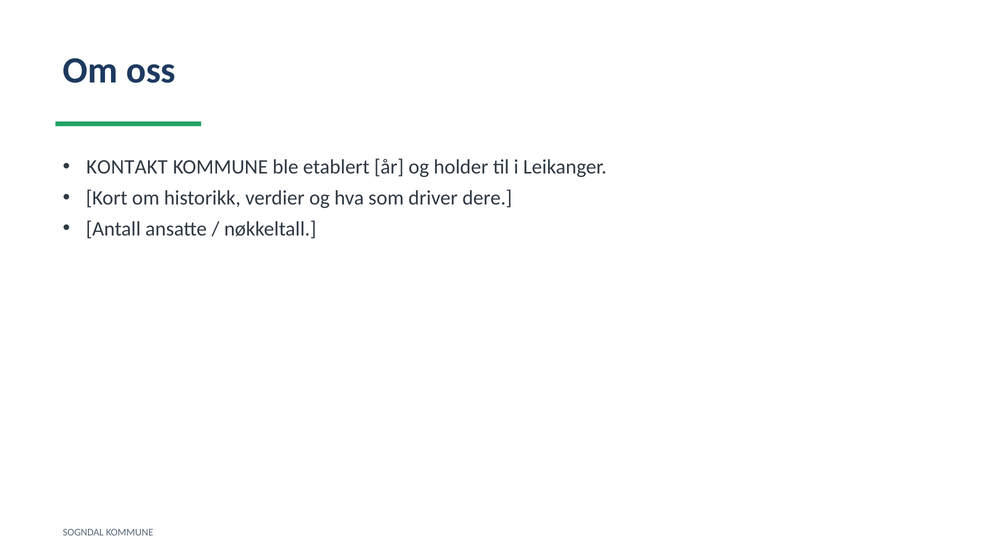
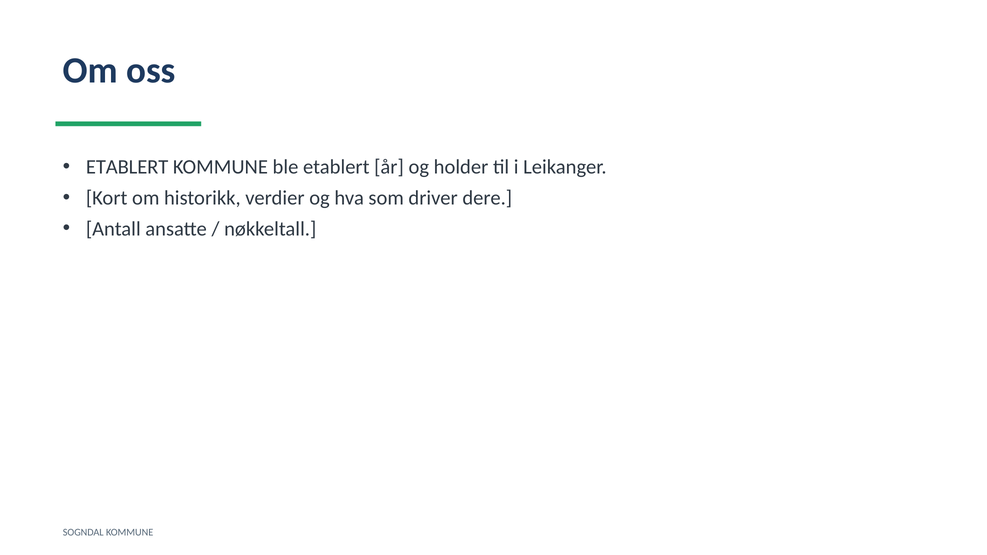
KONTAKT: KONTAKT -> ETABLERT (127, 167)
